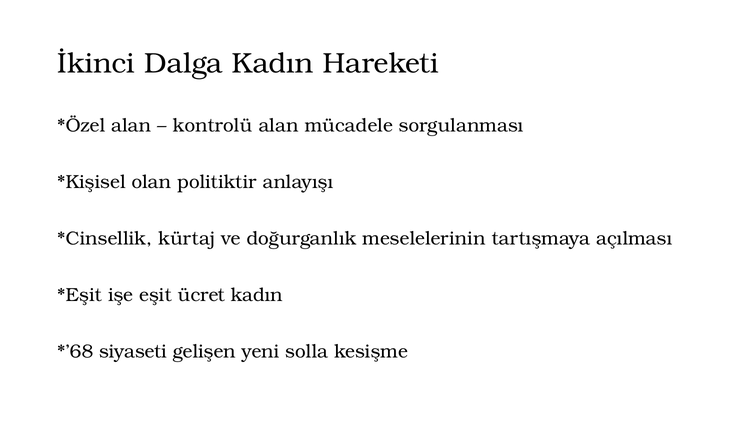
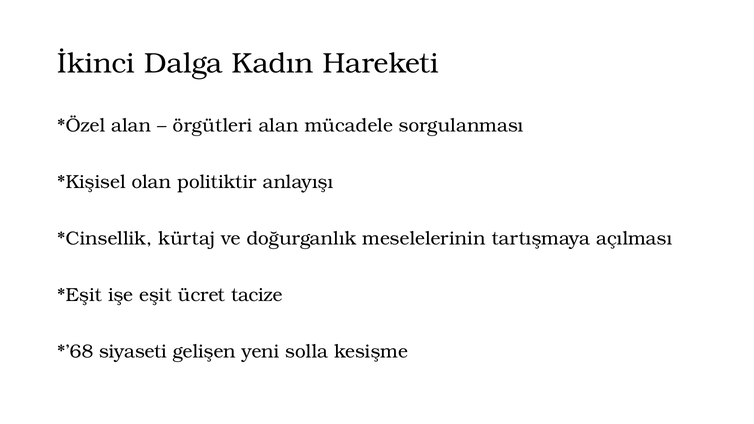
kontrolü: kontrolü -> örgütleri (213, 126)
ücret kadın: kadın -> tacize (257, 295)
